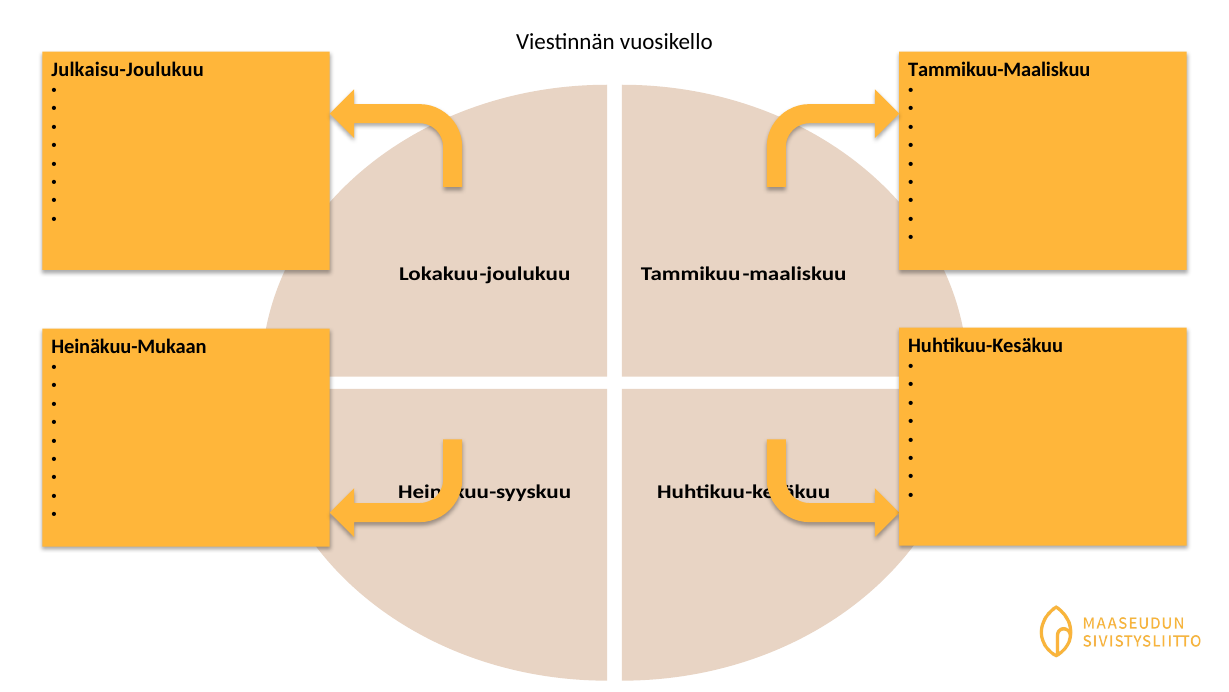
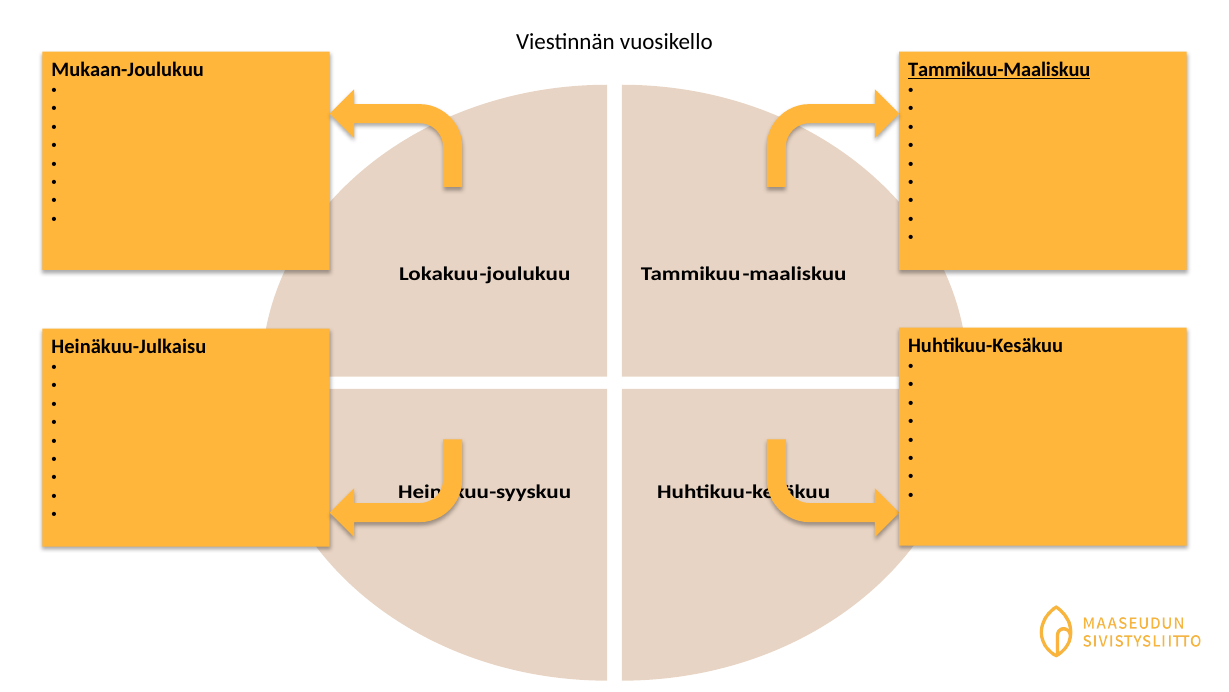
Julkaisu-Joulukuu: Julkaisu-Joulukuu -> Mukaan-Joulukuu (128, 70)
Tammikuu-Maaliskuu underline: none -> present (999, 70)
Heinäkuu-Mukaan: Heinäkuu-Mukaan -> Heinäkuu-Julkaisu (129, 346)
